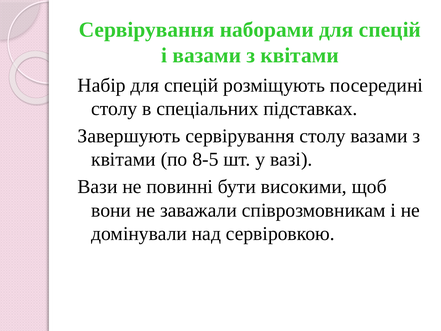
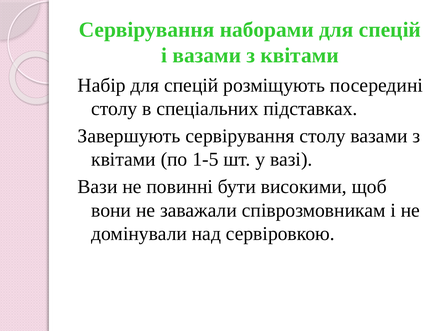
8-5: 8-5 -> 1-5 (205, 159)
